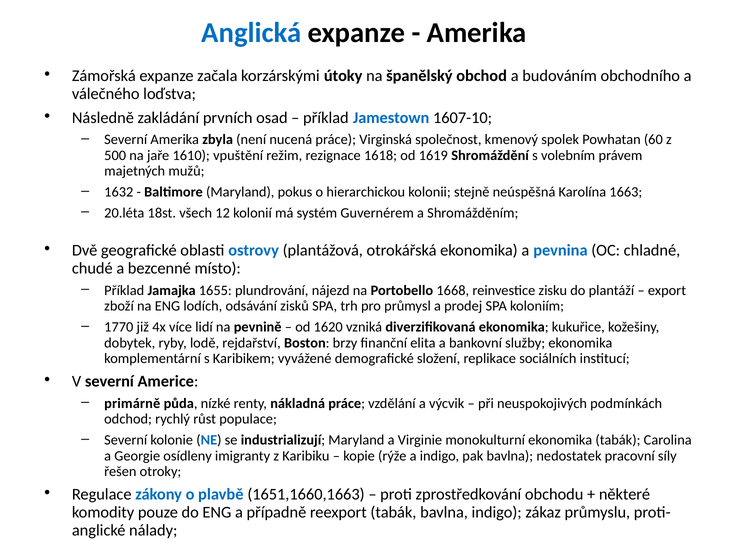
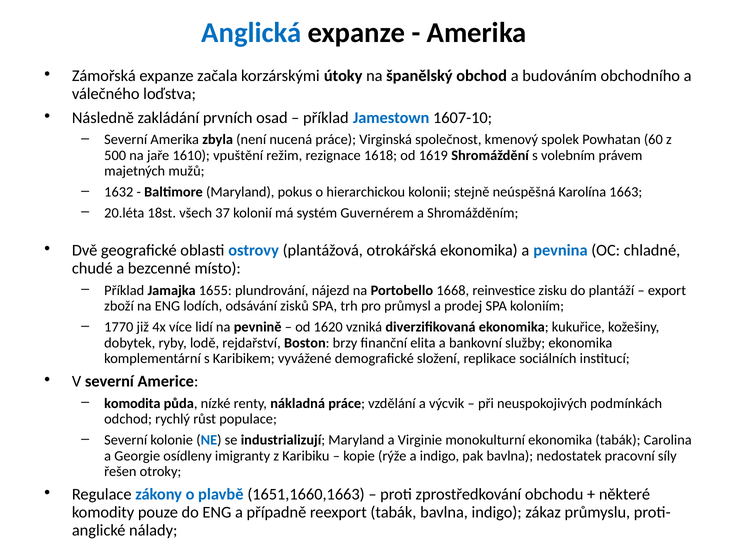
12: 12 -> 37 (223, 213)
primárně: primárně -> komodita (132, 403)
